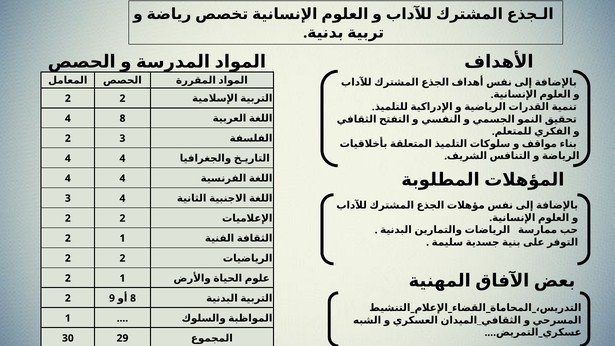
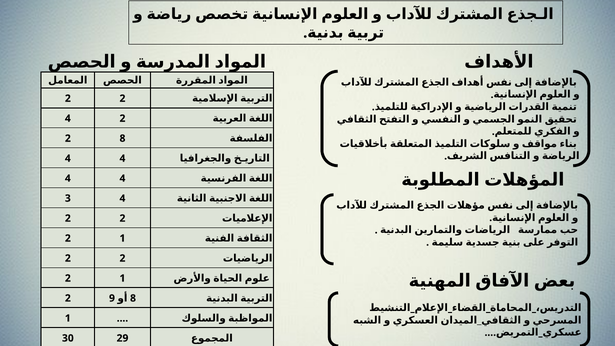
4 8: 8 -> 2 (122, 118)
3: 3 -> 8 (122, 138)
